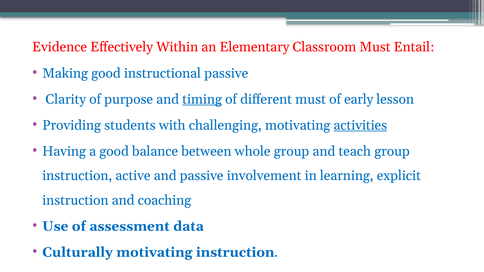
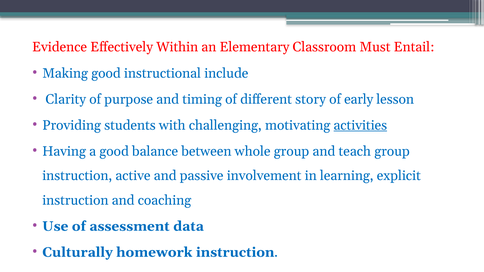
instructional passive: passive -> include (226, 73)
timing underline: present -> none (202, 99)
different must: must -> story (311, 99)
Culturally motivating: motivating -> homework (154, 253)
